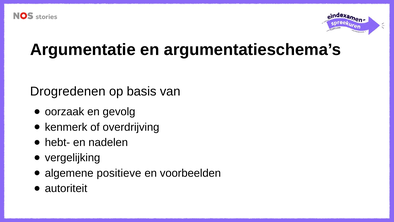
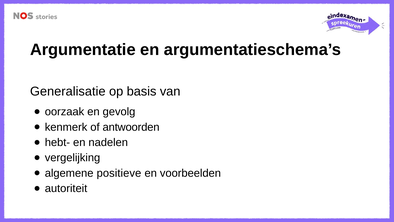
Drogredenen: Drogredenen -> Generalisatie (68, 91)
overdrijving: overdrijving -> antwoorden (131, 127)
